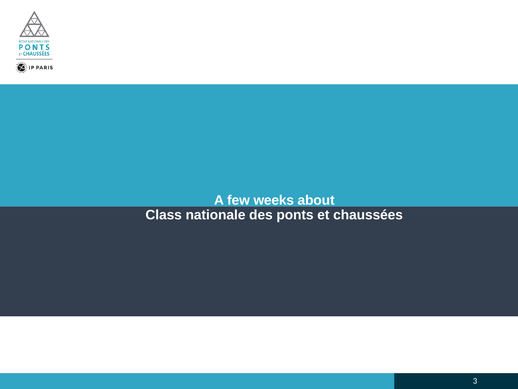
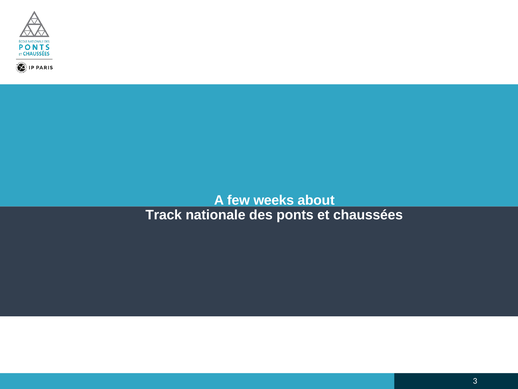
Class: Class -> Track (164, 215)
